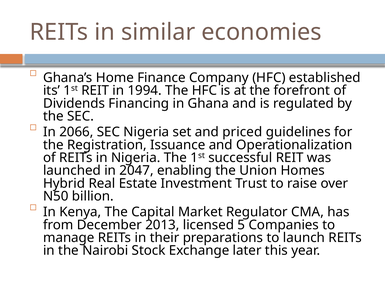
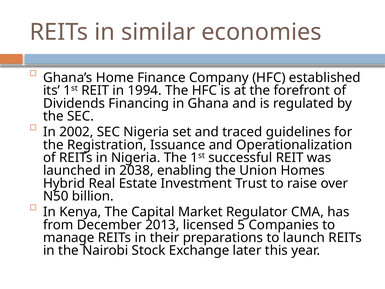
2066: 2066 -> 2002 (76, 132)
priced: priced -> traced (242, 132)
2047: 2047 -> 2038 (137, 170)
